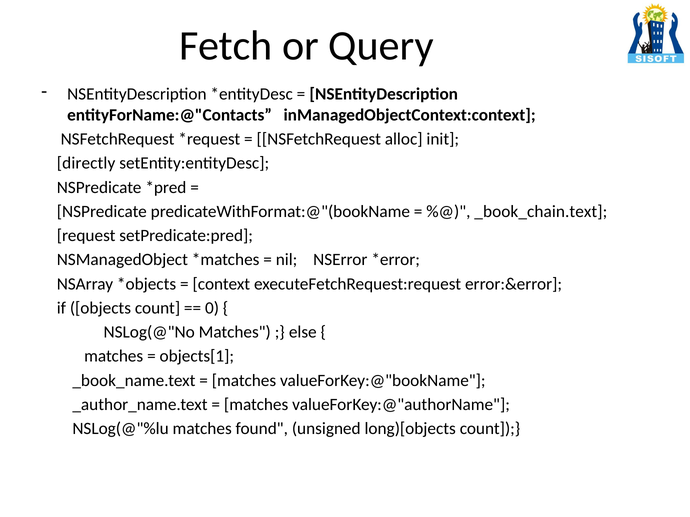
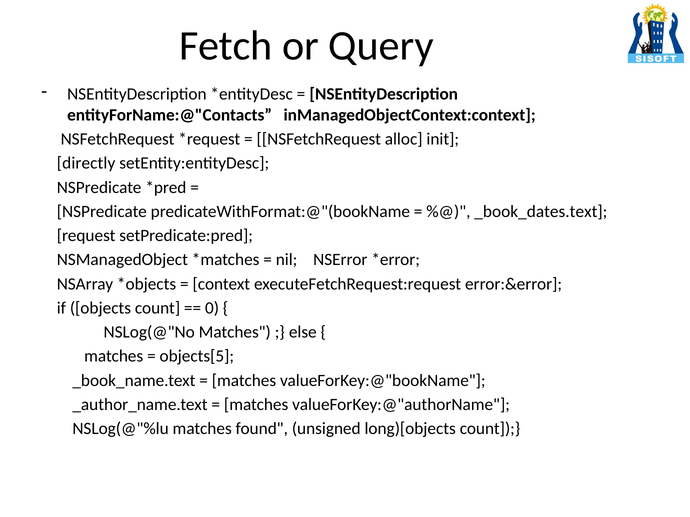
_book_chain.text: _book_chain.text -> _book_dates.text (541, 212)
objects[1: objects[1 -> objects[5 (197, 357)
